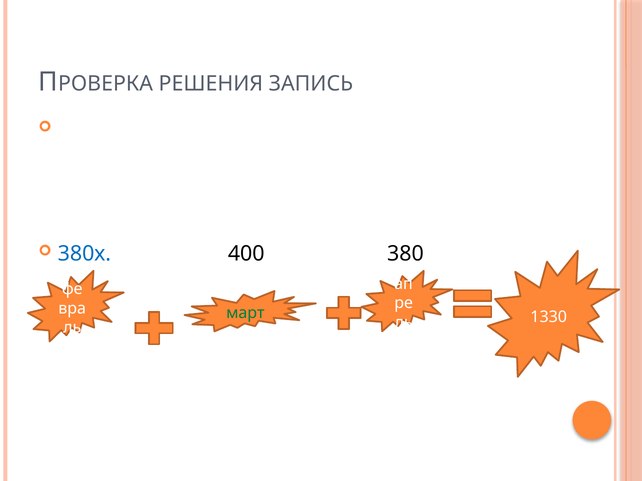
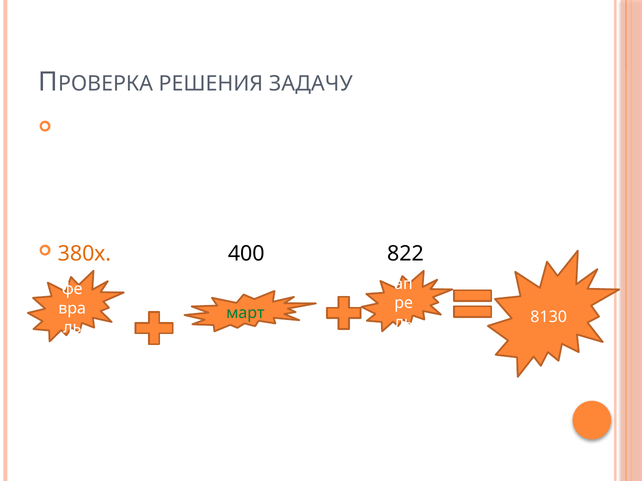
ЗАПИСЬ: ЗАПИСЬ -> ЗАДАЧУ (311, 84)
380х colour: blue -> orange (84, 254)
380: 380 -> 822 (405, 254)
1330: 1330 -> 8130 (549, 317)
